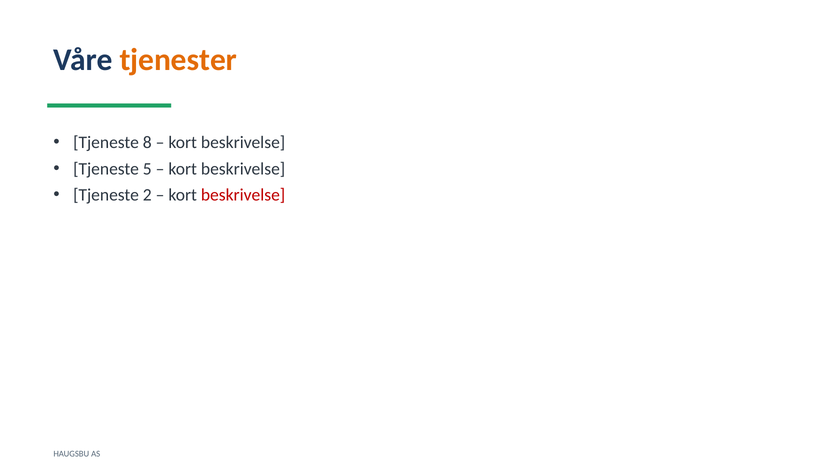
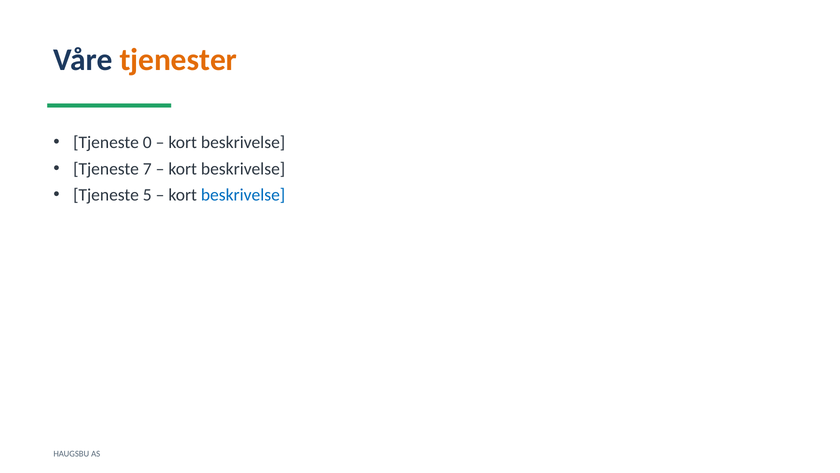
8: 8 -> 0 (147, 142)
5: 5 -> 7 (147, 169)
2: 2 -> 5 (147, 195)
beskrivelse colour: red -> blue (243, 195)
